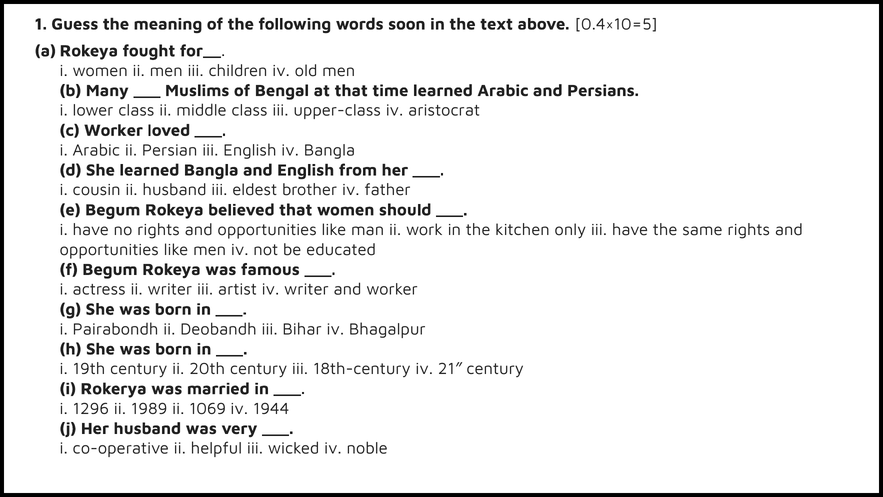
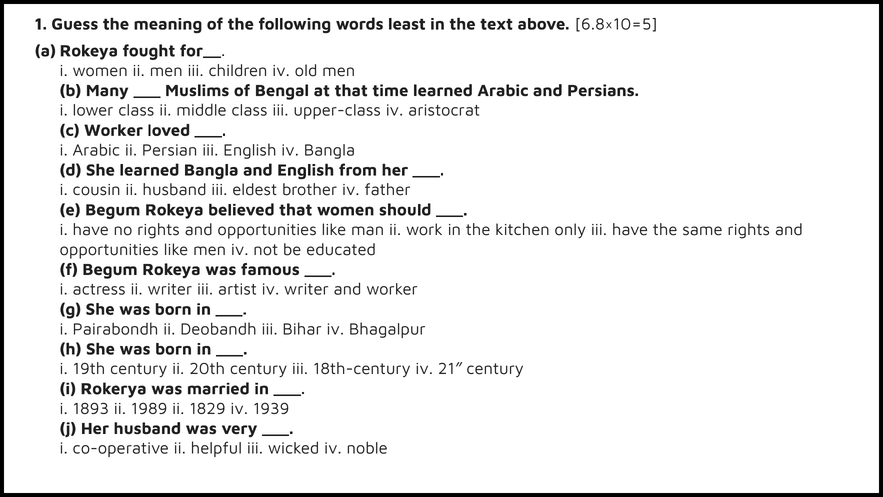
soon: soon -> least (407, 24)
0.4×10=5: 0.4×10=5 -> 6.8×10=5 (616, 24)
1296: 1296 -> 1893 (91, 408)
1069: 1069 -> 1829 (207, 408)
1944: 1944 -> 1939 (271, 408)
